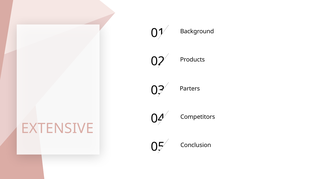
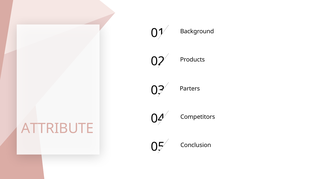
EXTENSIVE: EXTENSIVE -> ATTRIBUTE (58, 128)
